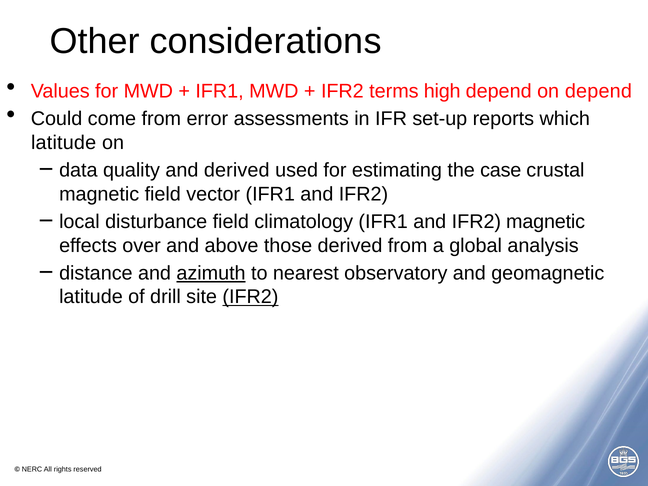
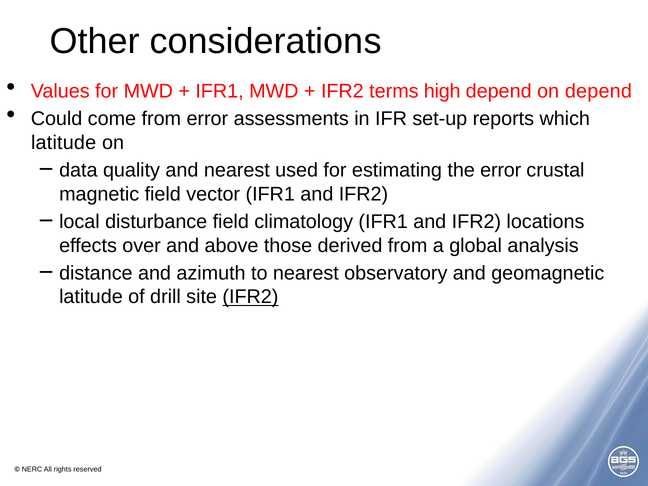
and derived: derived -> nearest (237, 170)
the case: case -> error (501, 170)
IFR2 magnetic: magnetic -> locations (545, 222)
azimuth underline: present -> none (211, 273)
